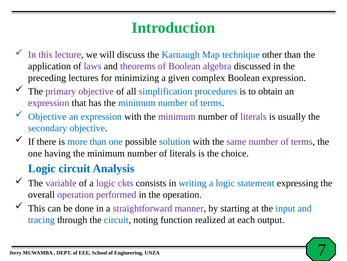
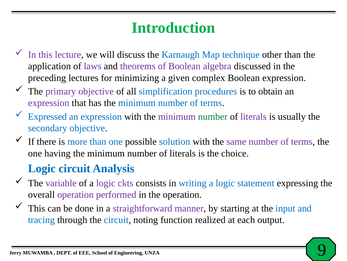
Objective: Objective -> Expressed (47, 116)
number colour: black -> green (213, 116)
7: 7 -> 9 (322, 249)
